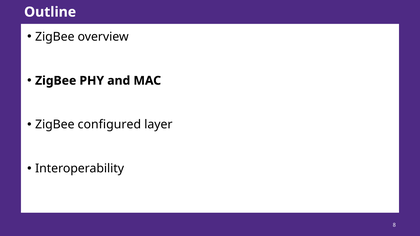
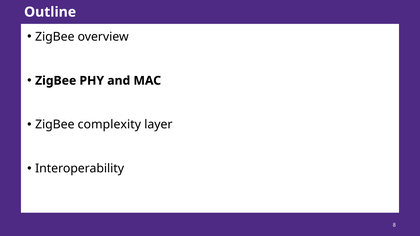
configured: configured -> complexity (109, 125)
